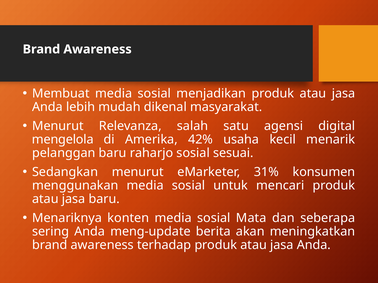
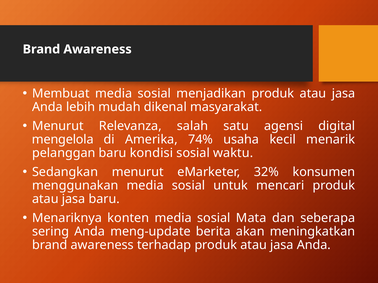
42%: 42% -> 74% (200, 140)
raharjo: raharjo -> kondisi (151, 153)
sesuai: sesuai -> waktu (233, 153)
31%: 31% -> 32% (266, 172)
